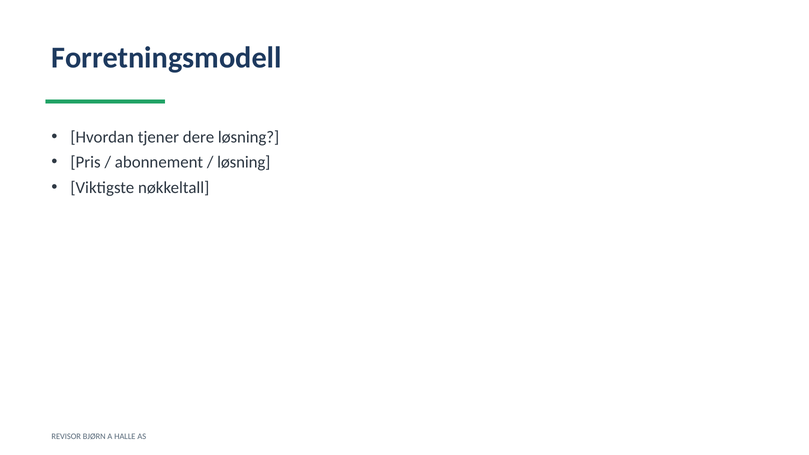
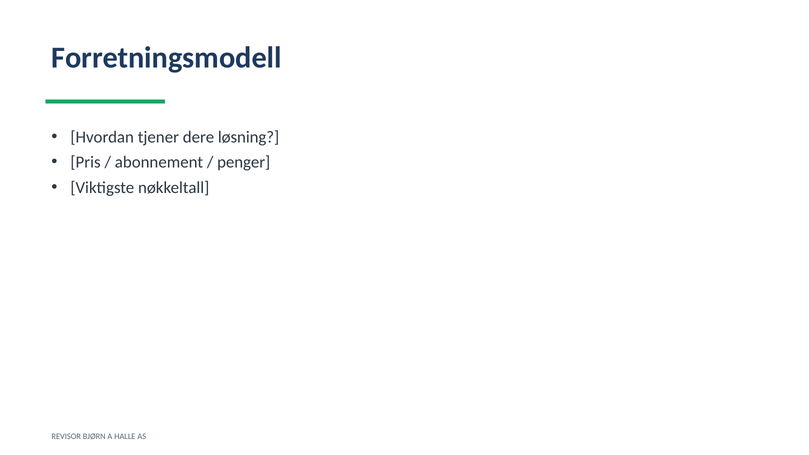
løsning: løsning -> penger (244, 162)
